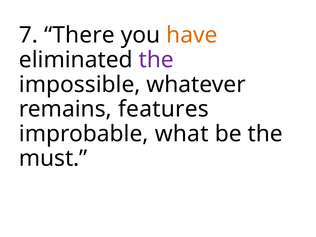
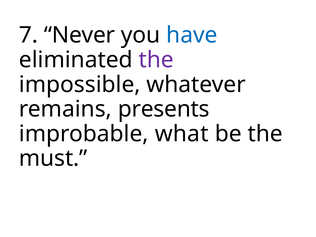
There: There -> Never (80, 35)
have colour: orange -> blue (192, 35)
features: features -> presents (164, 109)
